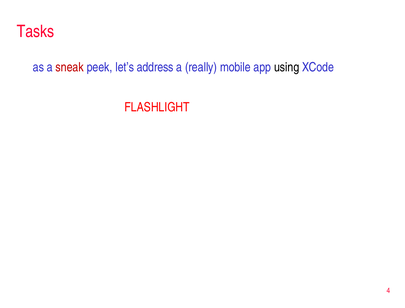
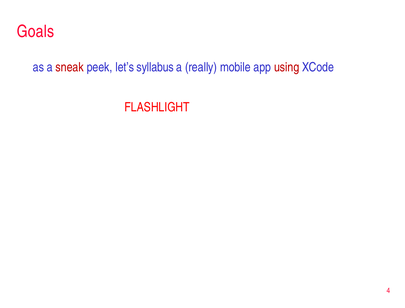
Tasks: Tasks -> Goals (35, 32)
address: address -> syllabus (155, 67)
using colour: black -> red (287, 67)
